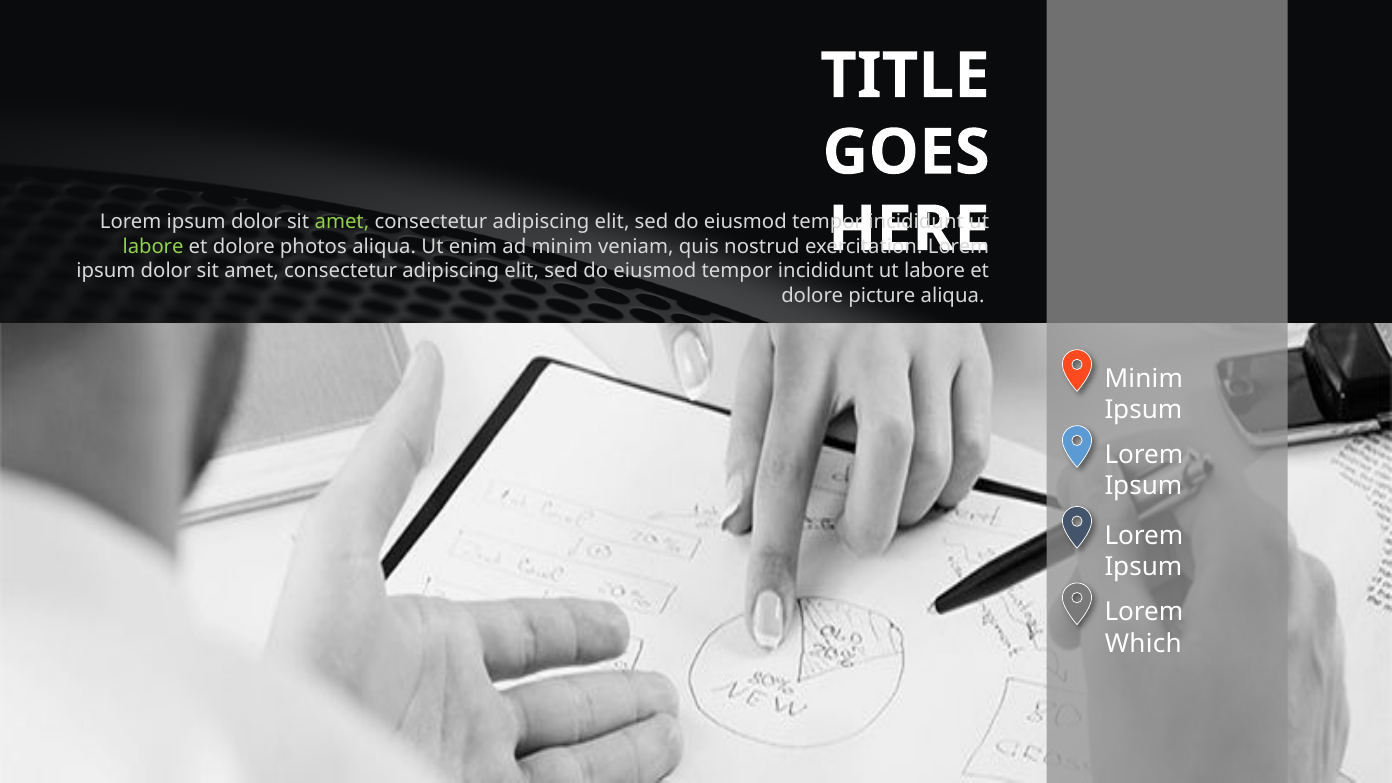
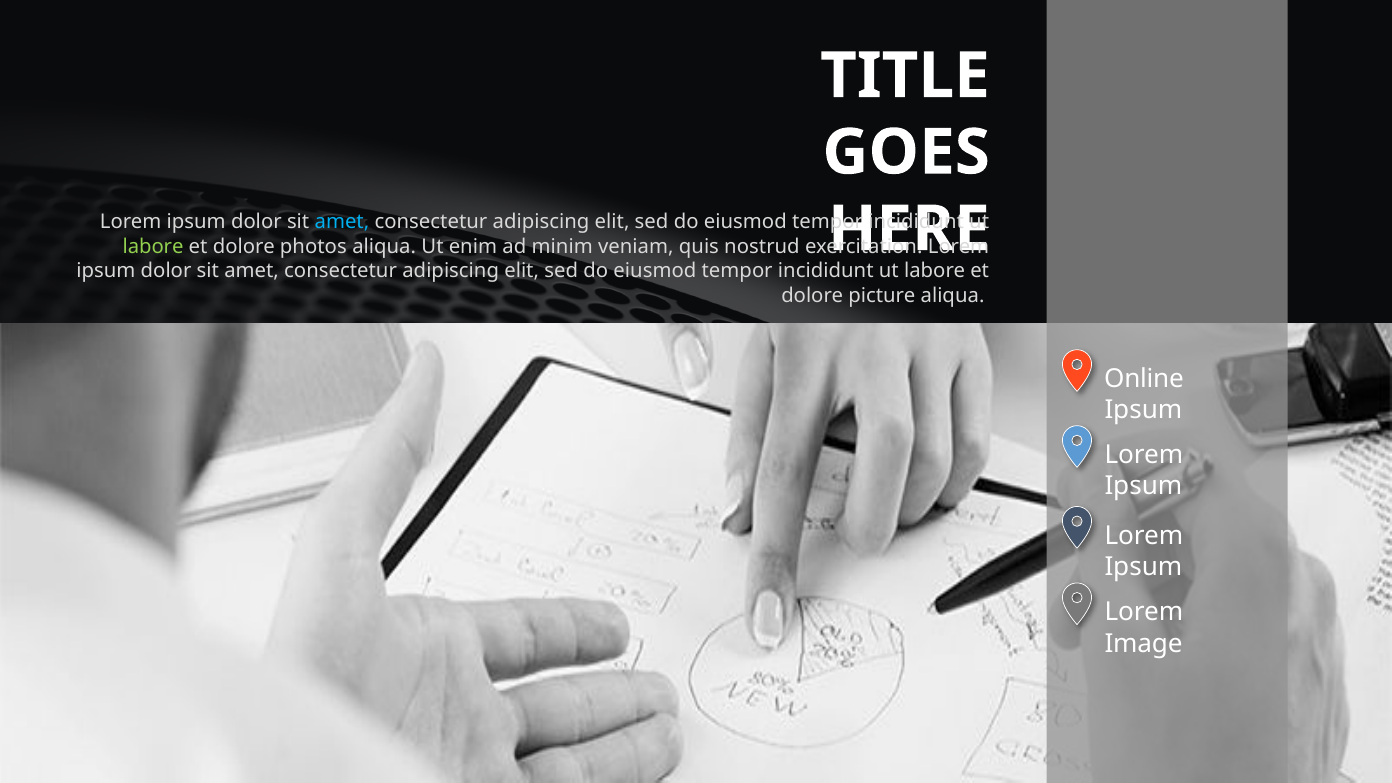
amet colour: light green -> light blue (342, 222)
Minim: Minim -> Online (1144, 379)
Which: Which -> Image (1144, 643)
